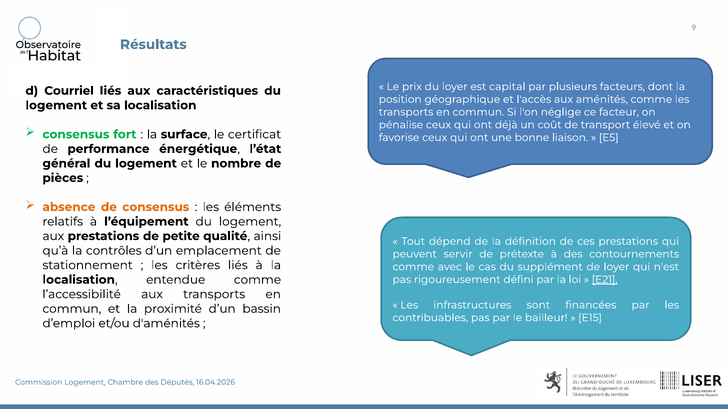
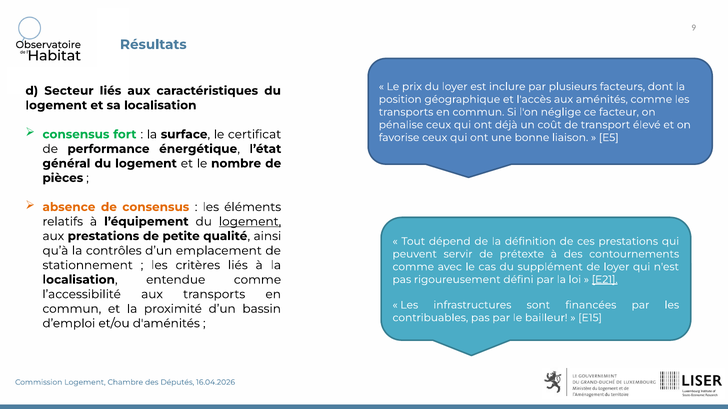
capital: capital -> inclure (507, 87)
Courriel: Courriel -> Secteur (69, 91)
logement underline: none -> present (250, 222)
